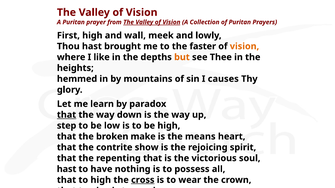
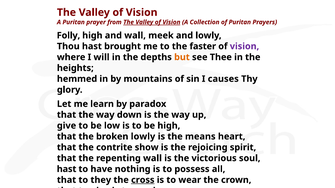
First: First -> Folly (68, 36)
vision colour: orange -> purple (244, 46)
like: like -> will (102, 57)
that underline: present -> none (67, 115)
step: step -> give (67, 126)
broken make: make -> lowly (143, 137)
repenting that: that -> wall (152, 159)
to high: high -> they (101, 180)
